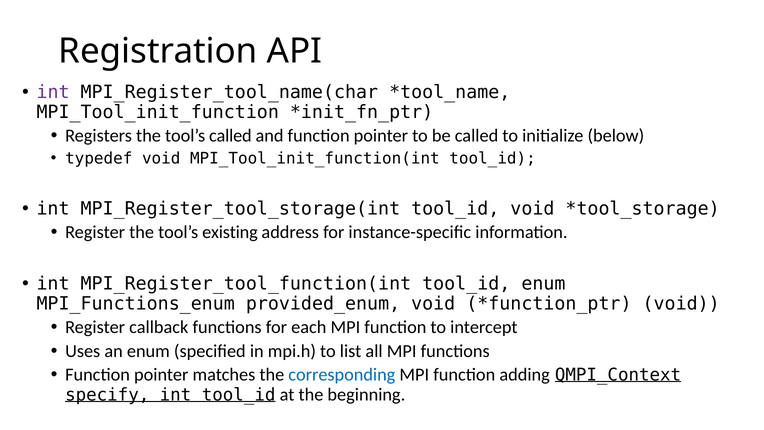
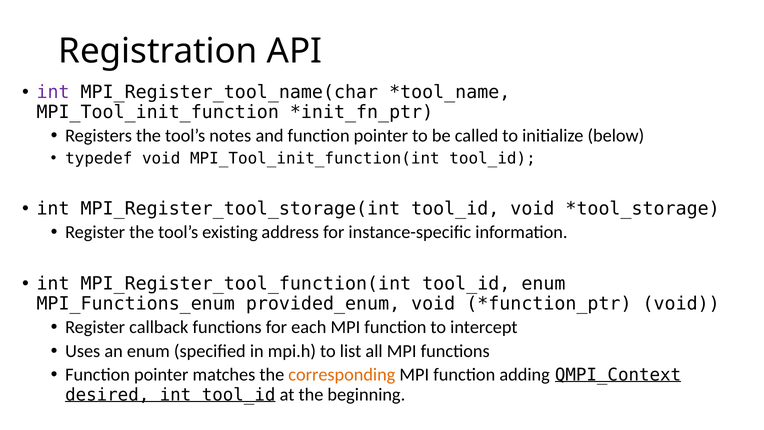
tool’s called: called -> notes (230, 136)
corresponding colour: blue -> orange (342, 375)
specify: specify -> desired (107, 395)
